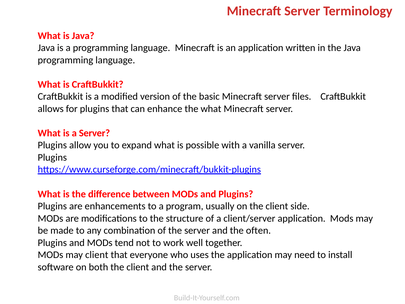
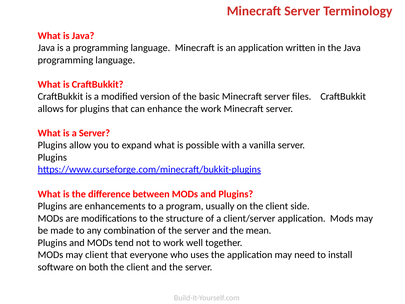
the what: what -> work (211, 109)
often: often -> mean (259, 230)
